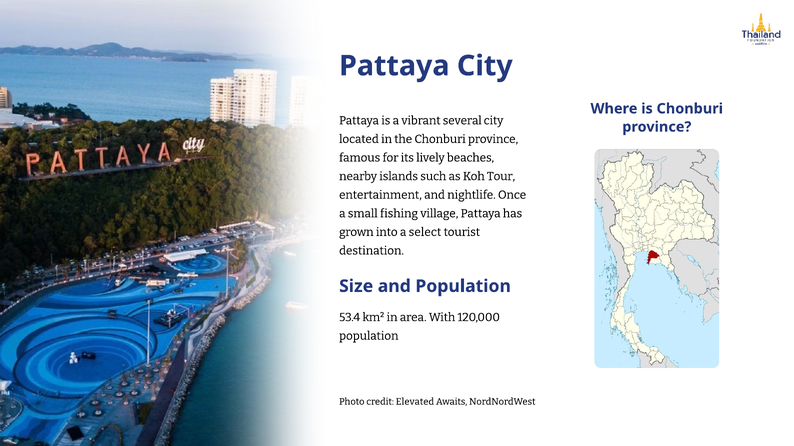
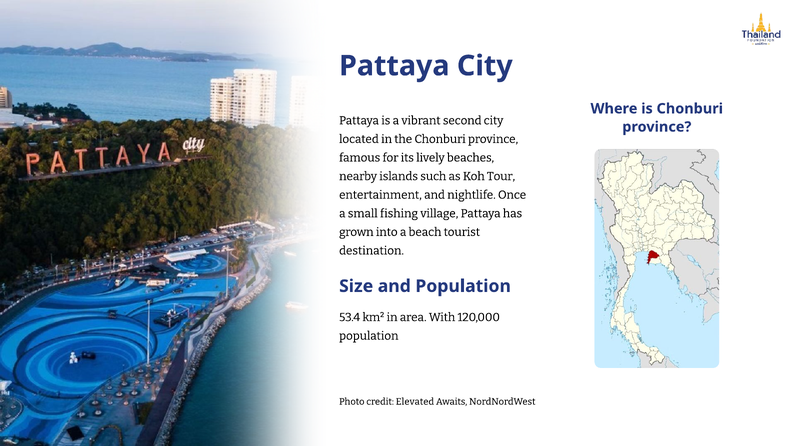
several: several -> second (462, 121)
select: select -> beach (425, 232)
